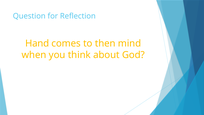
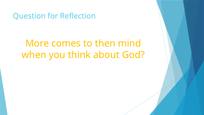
Hand: Hand -> More (37, 43)
